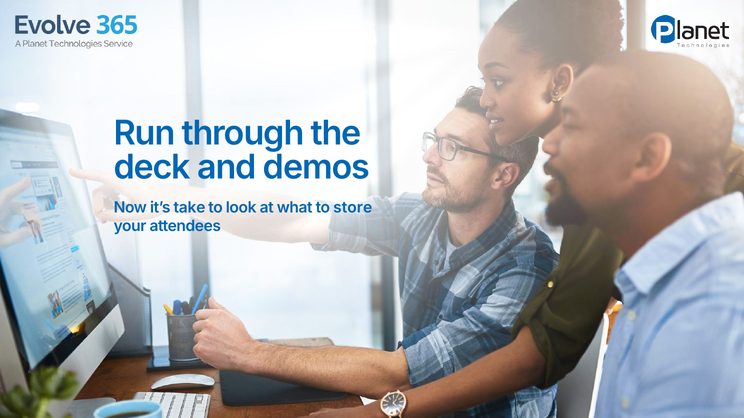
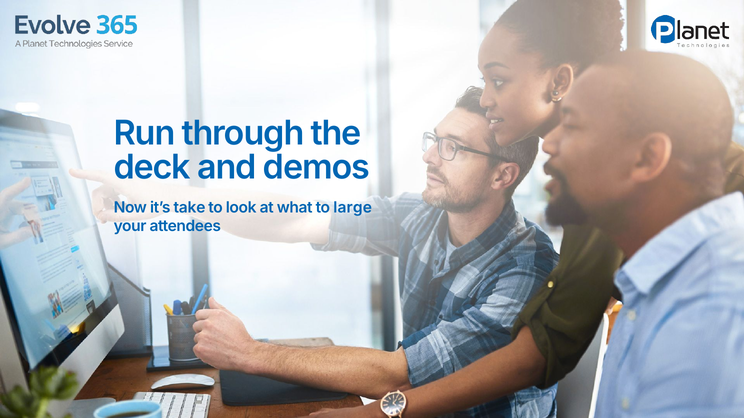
store: store -> large (353, 208)
